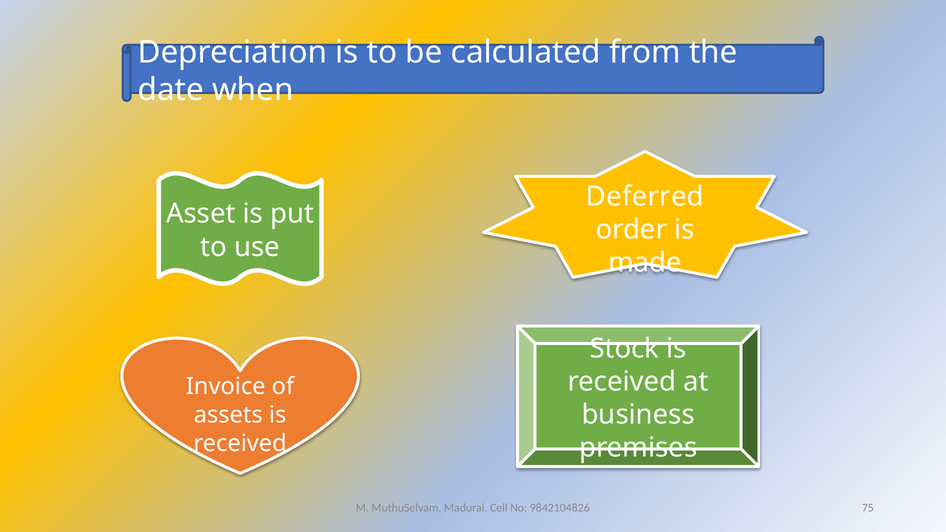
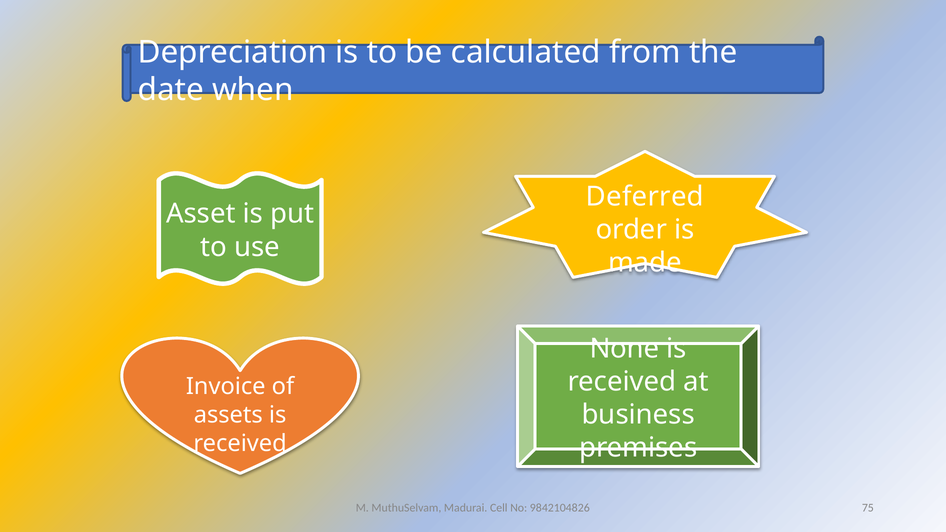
Stock: Stock -> None (625, 349)
